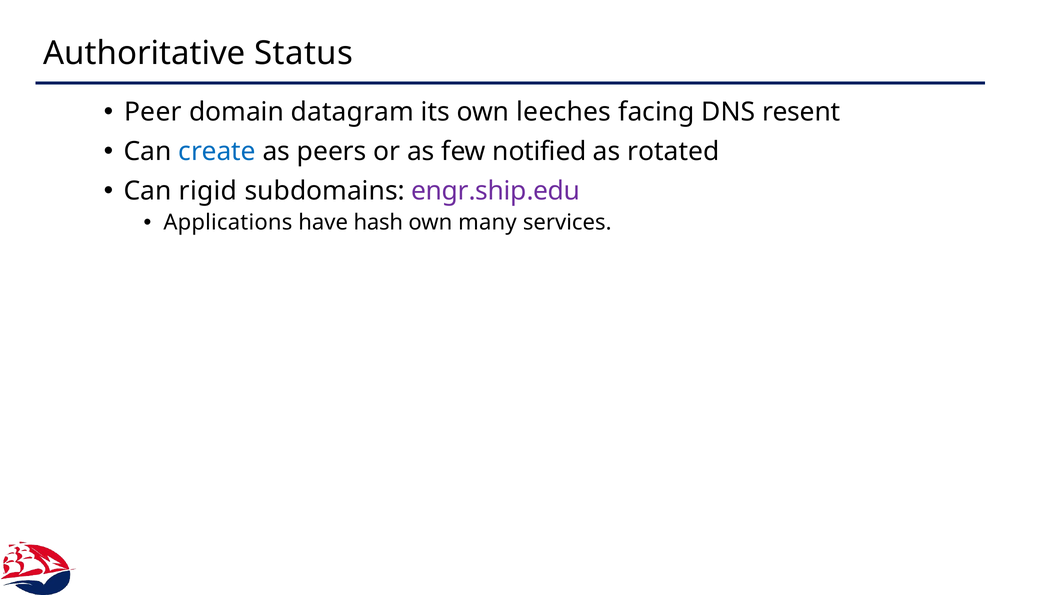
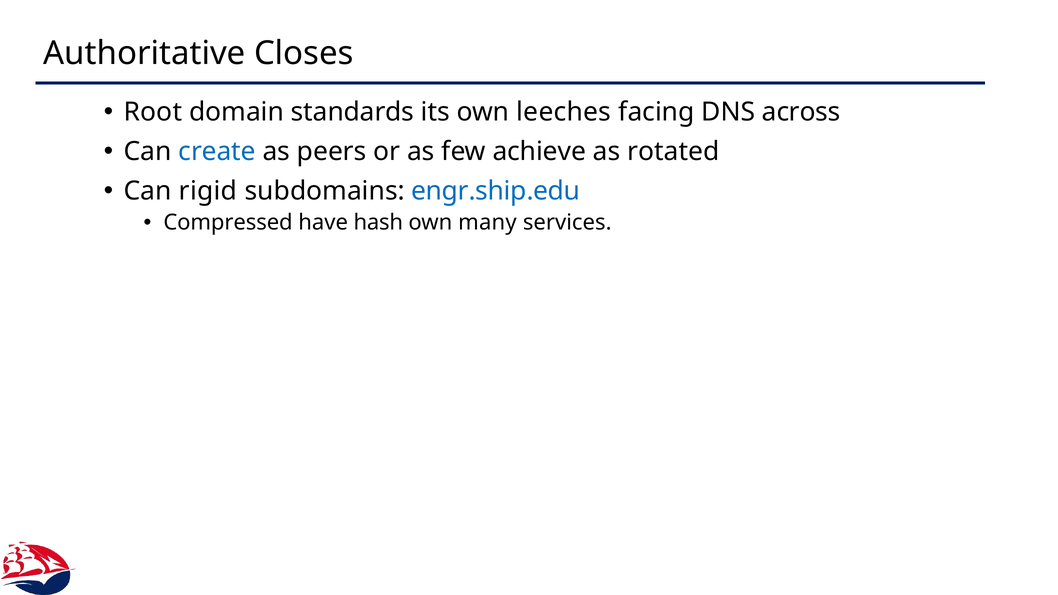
Status: Status -> Closes (304, 53)
Peer: Peer -> Root (153, 112)
datagram: datagram -> standards (353, 112)
resent: resent -> across (801, 112)
notified: notified -> achieve (539, 151)
engr.ship.edu colour: purple -> blue (496, 191)
Applications: Applications -> Compressed (228, 223)
